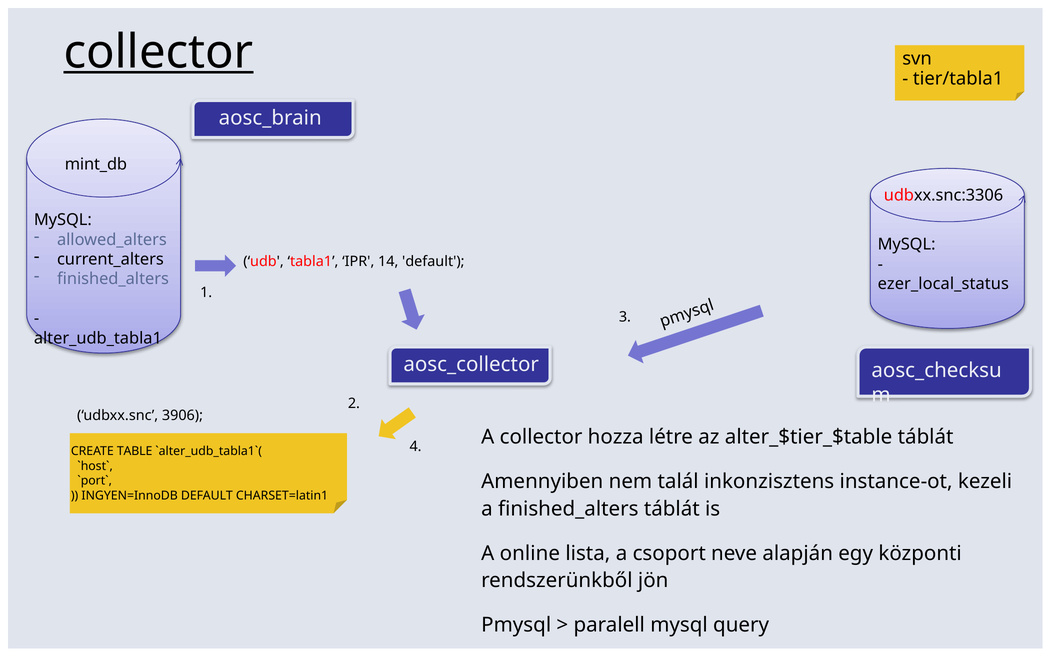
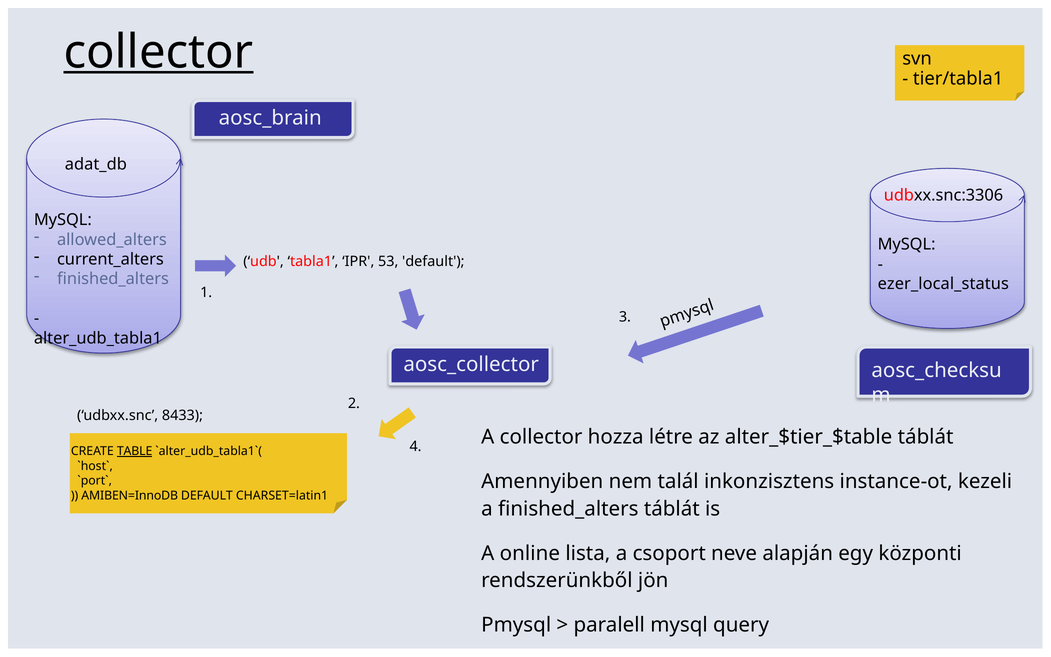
mint_db: mint_db -> adat_db (96, 164)
14: 14 -> 53 (388, 262)
3906: 3906 -> 8433 (182, 416)
TABLE underline: none -> present (135, 451)
INGYEN=InnoDB: INGYEN=InnoDB -> AMIBEN=InnoDB (130, 495)
